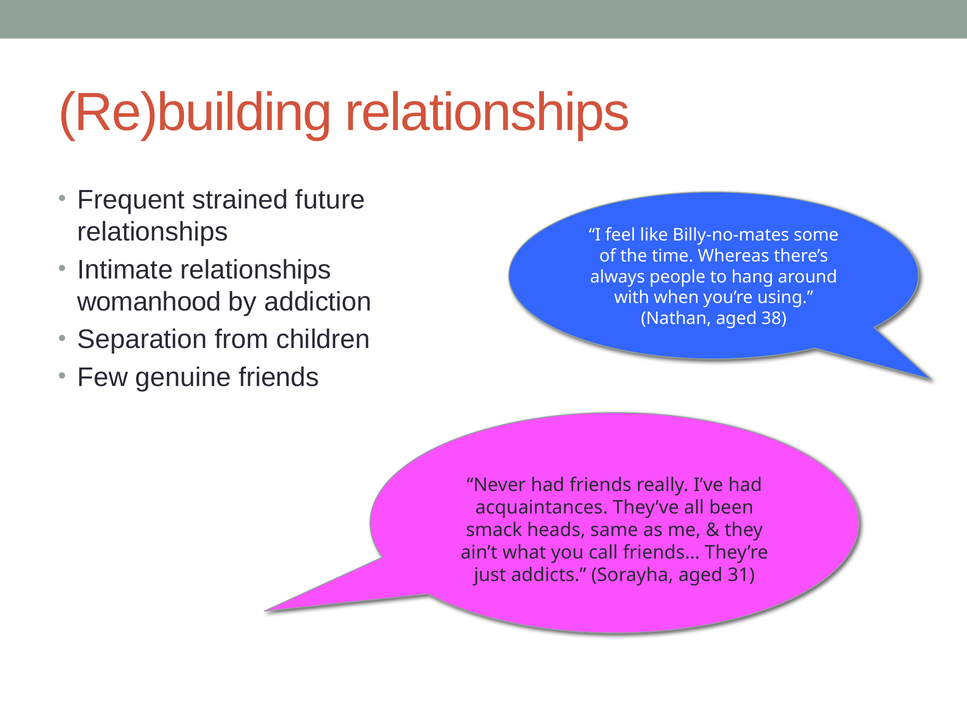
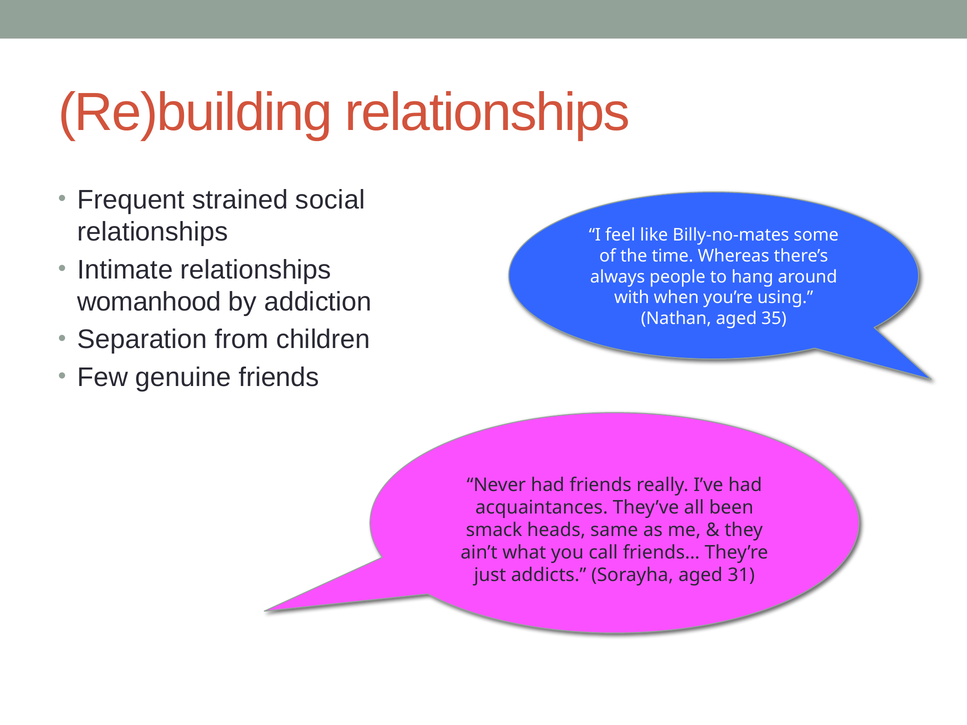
future: future -> social (330, 200)
38: 38 -> 35 (774, 319)
